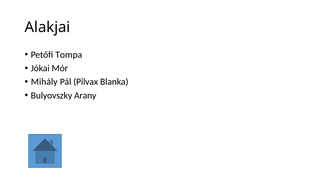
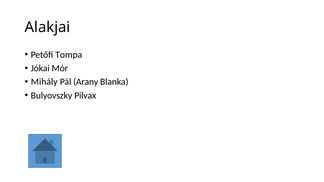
Pilvax: Pilvax -> Arany (86, 82)
Arany: Arany -> Pilvax (85, 96)
